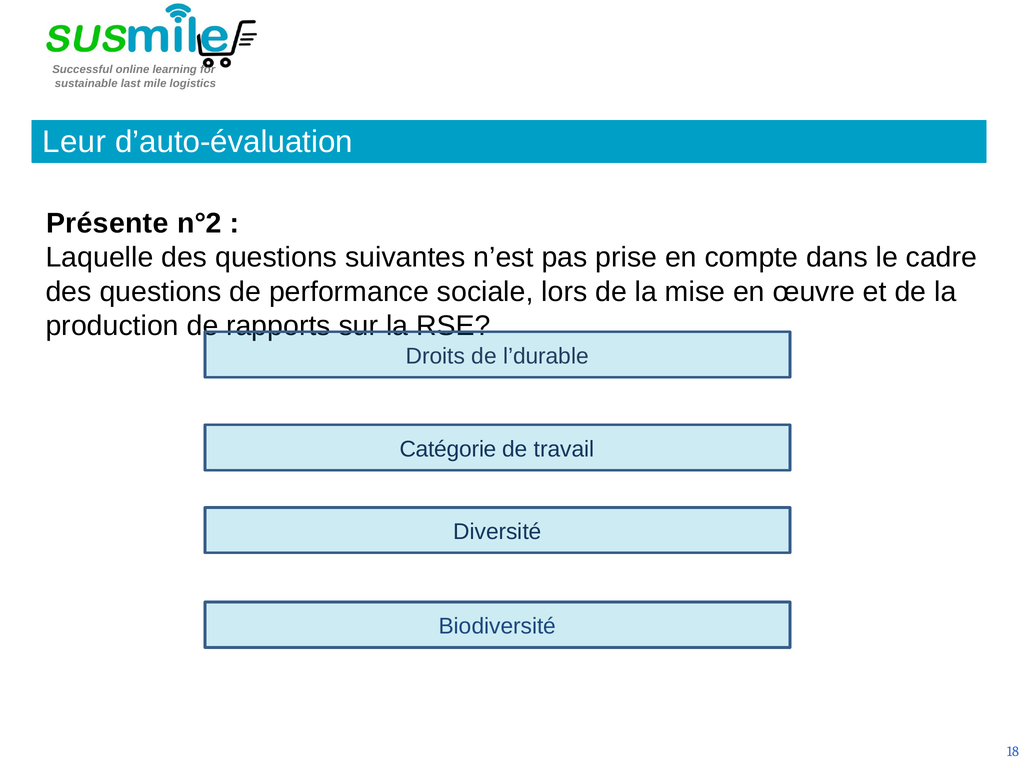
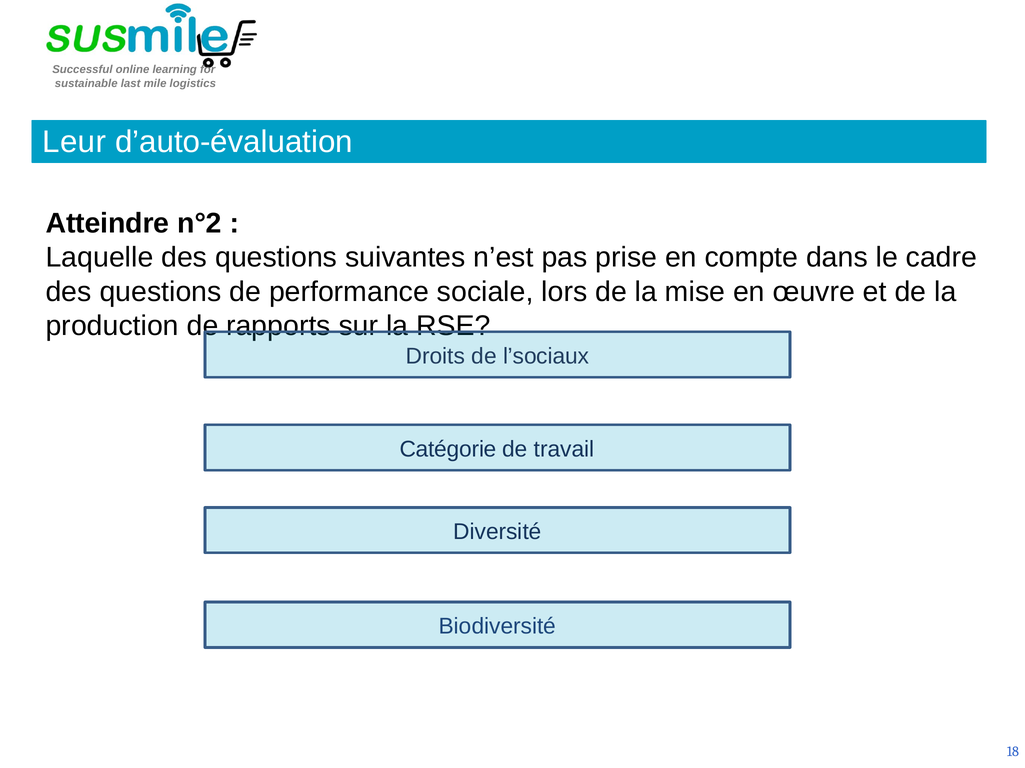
Présente: Présente -> Atteindre (108, 224)
l’durable: l’durable -> l’sociaux (546, 356)
